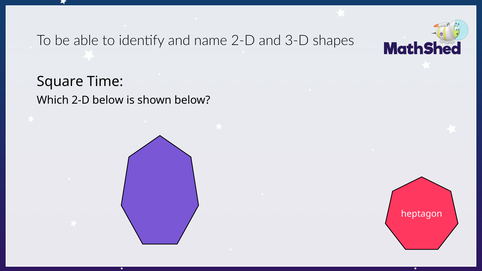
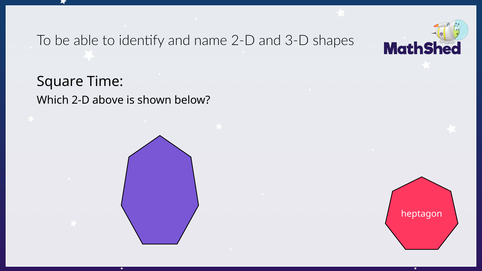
2-D below: below -> above (108, 100)
